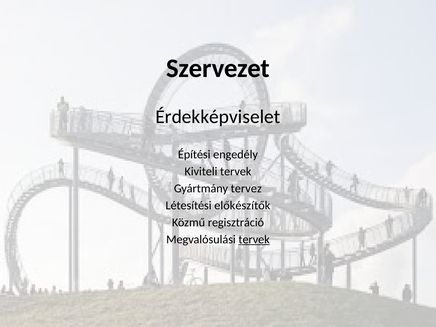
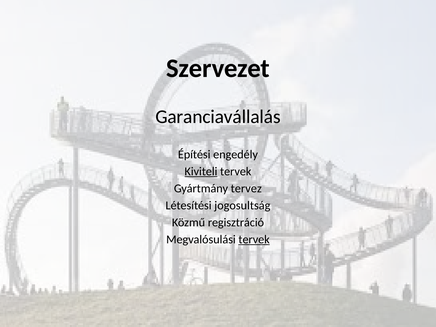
Érdekképviselet: Érdekképviselet -> Garanciavállalás (218, 117)
Kiviteli underline: none -> present (201, 172)
előkészítők: előkészítők -> jogosultság (242, 206)
